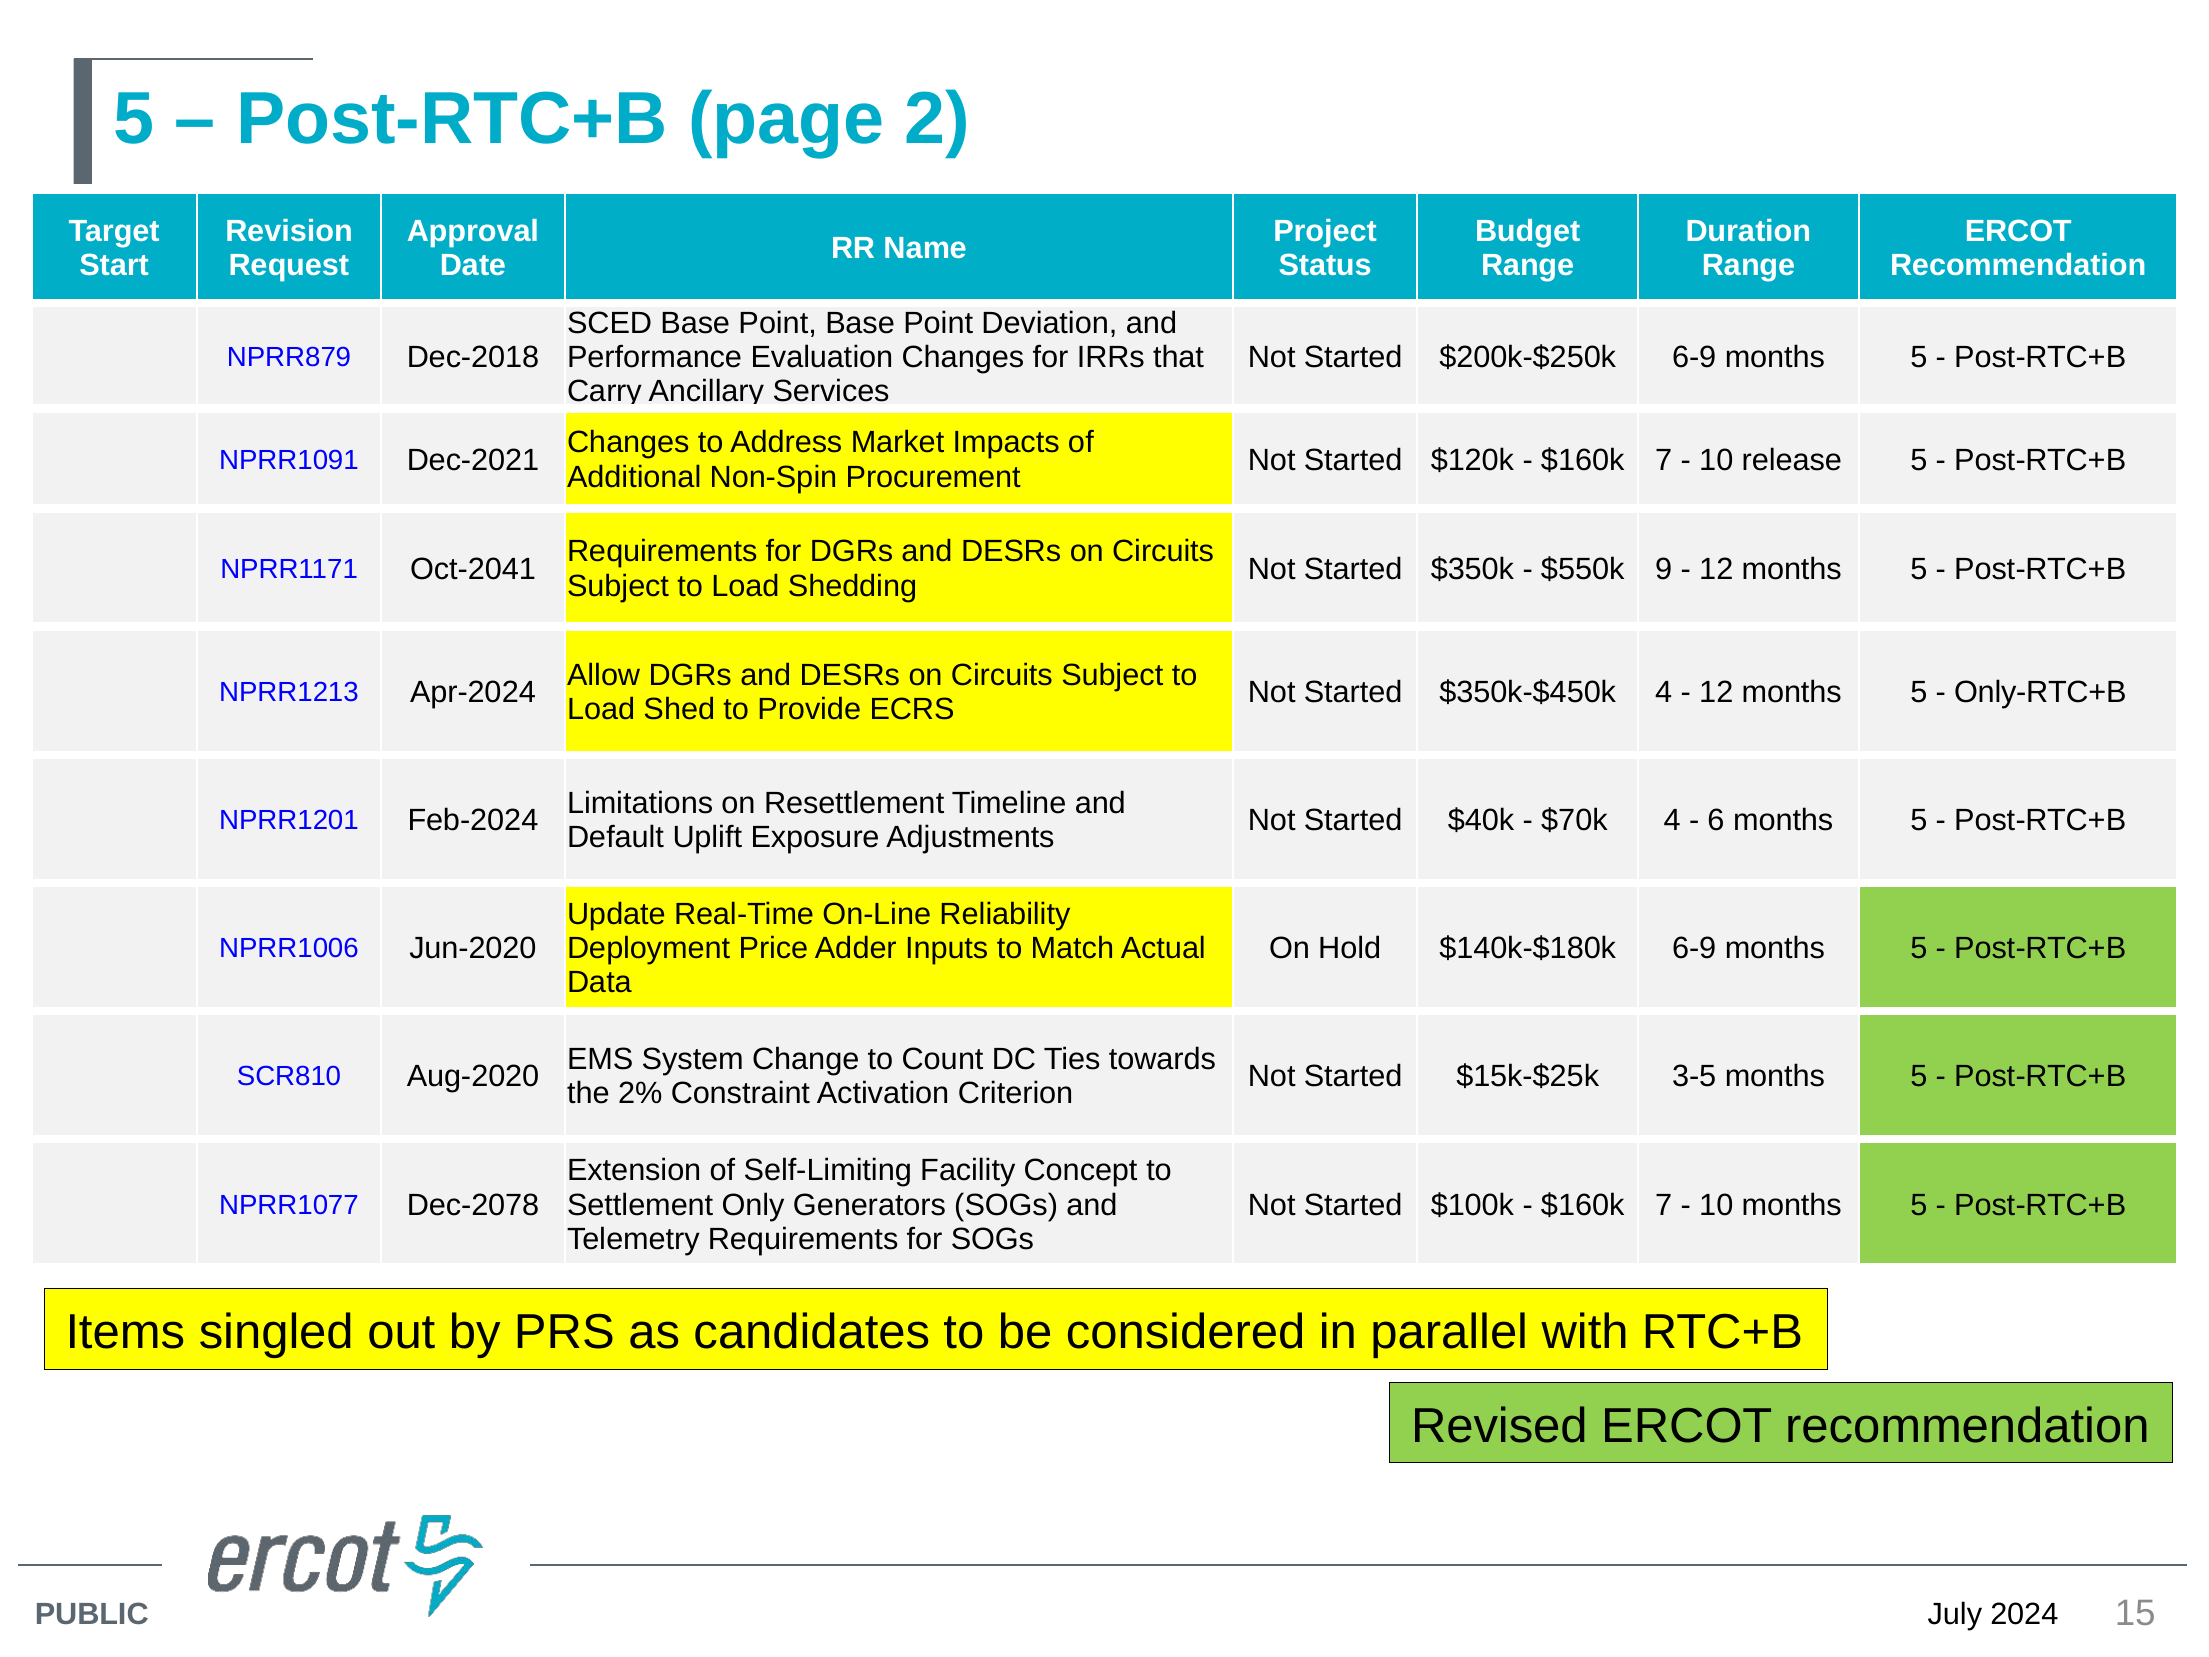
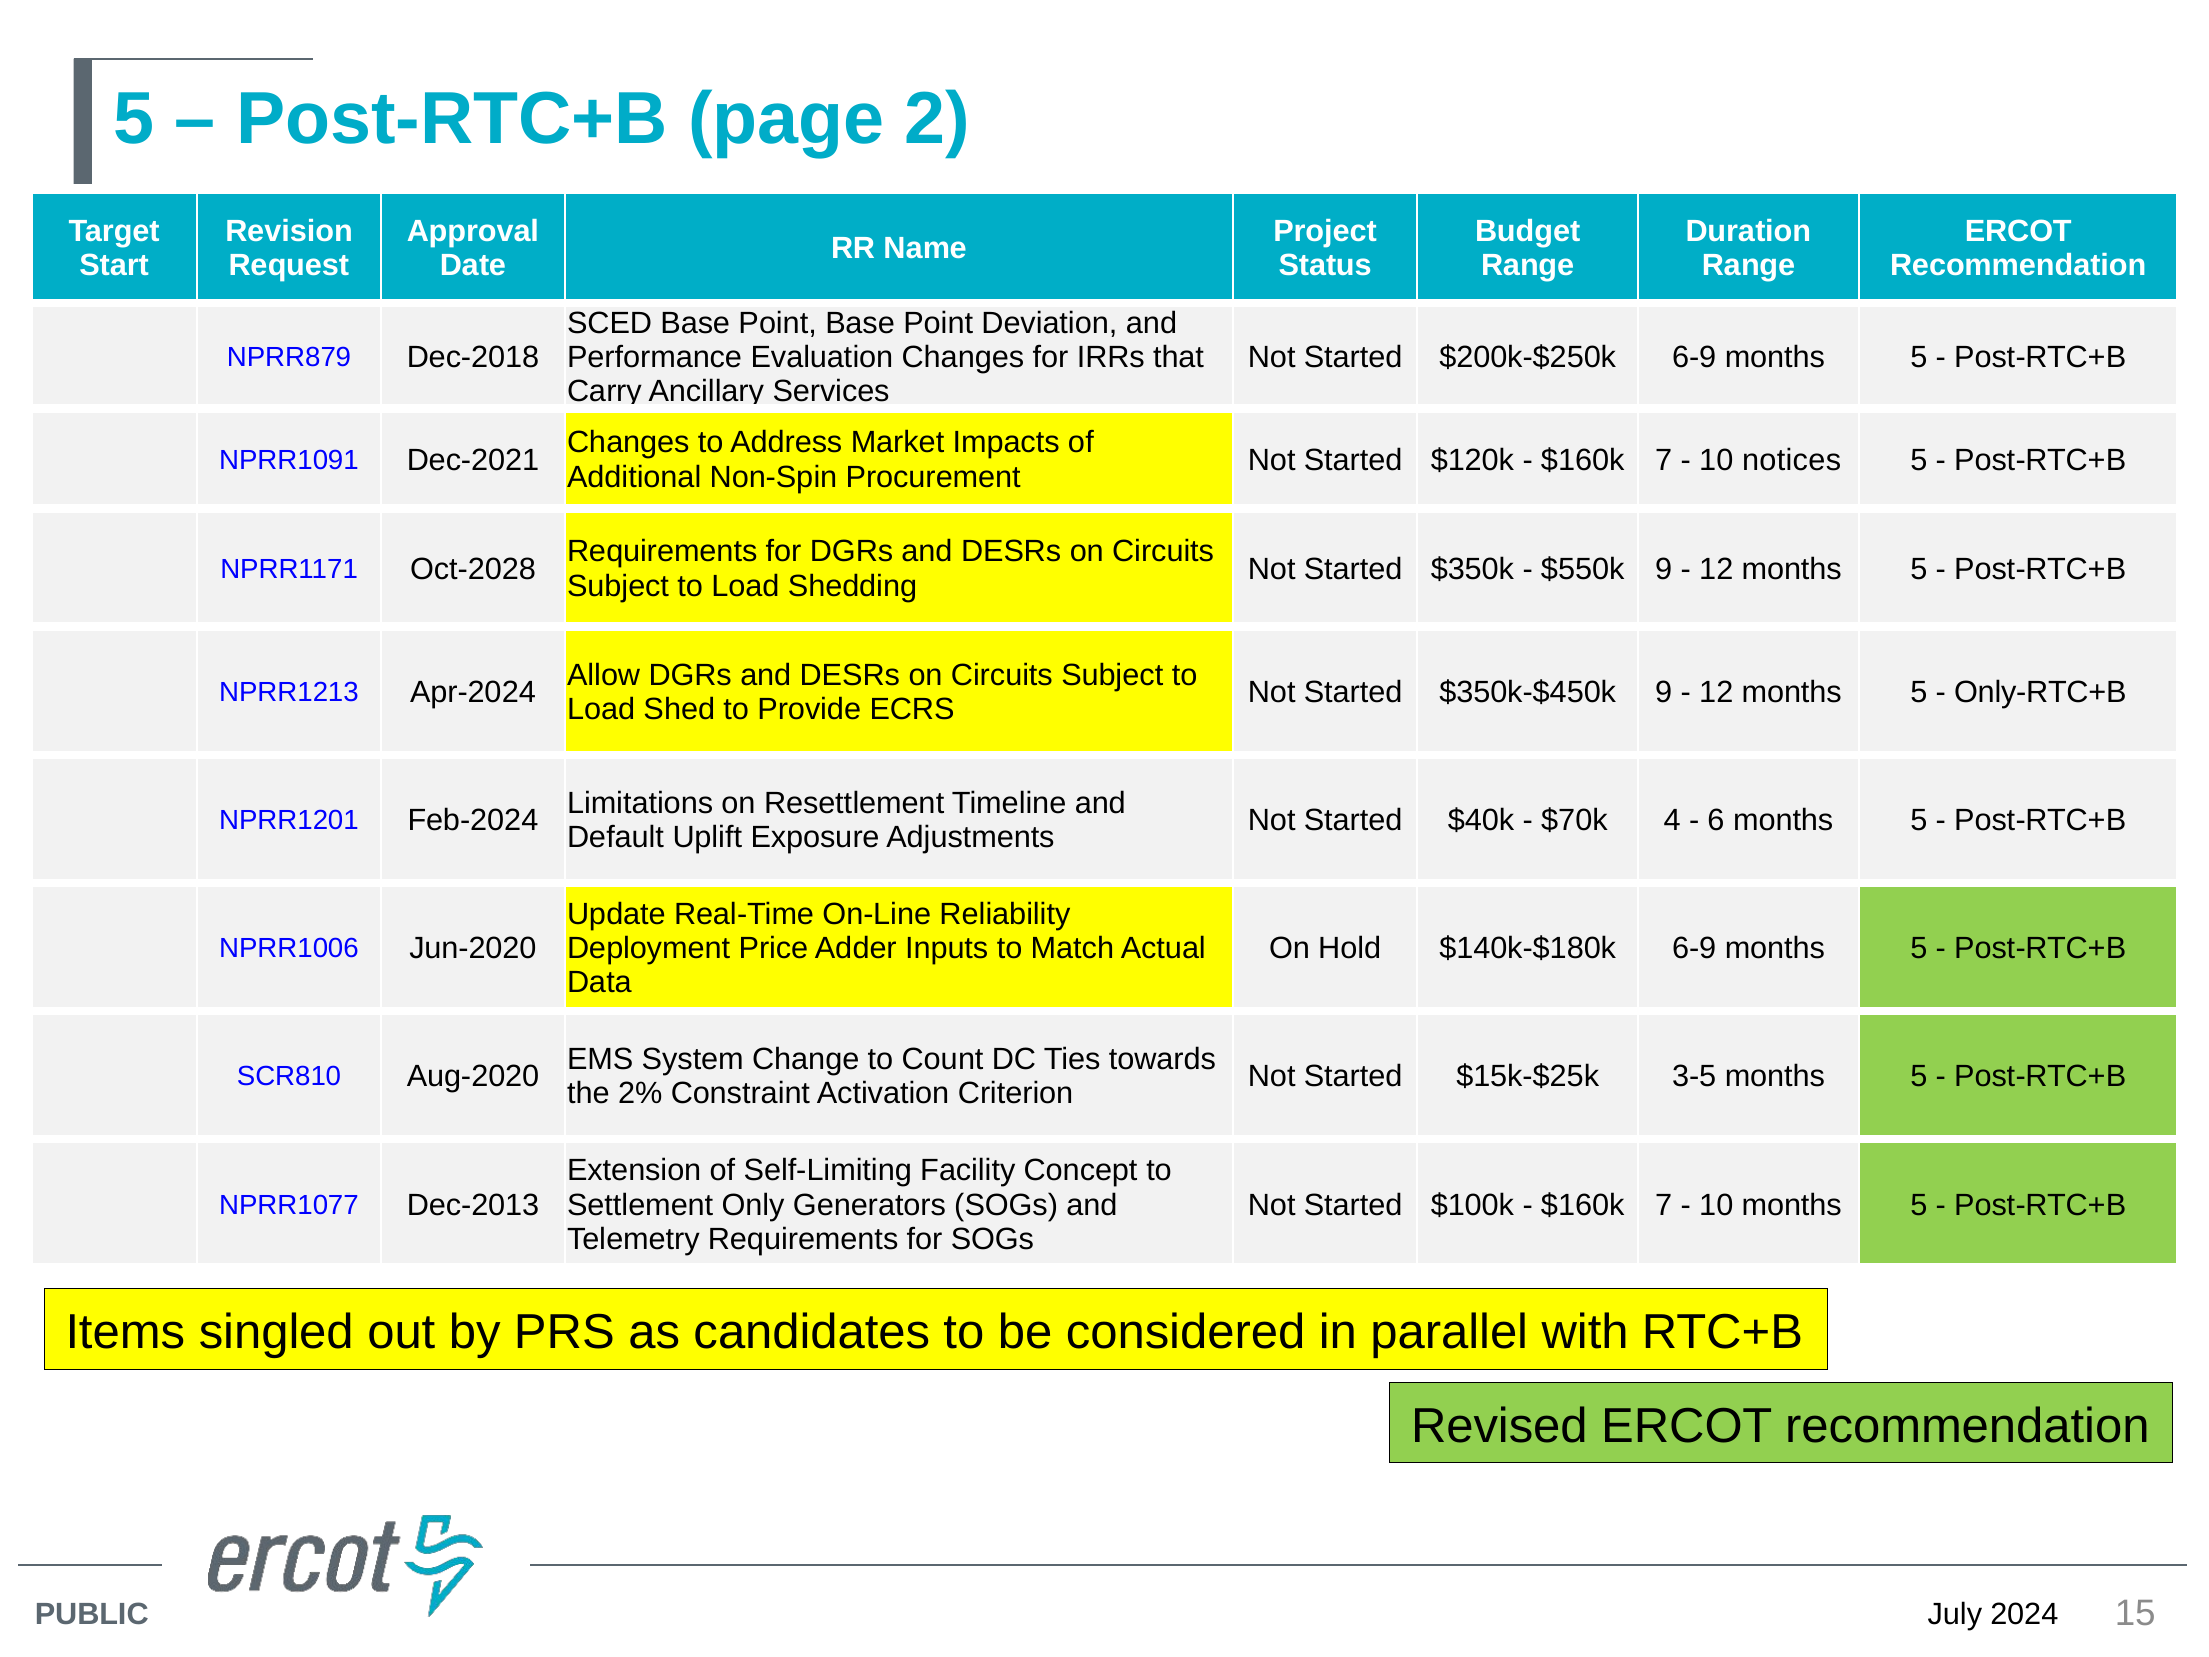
release: release -> notices (1792, 460)
Oct-2041: Oct-2041 -> Oct-2028 (473, 569)
$350k-$450k 4: 4 -> 9 (1664, 692)
Dec-2078: Dec-2078 -> Dec-2013 (473, 1205)
